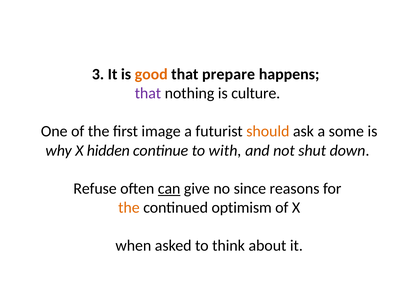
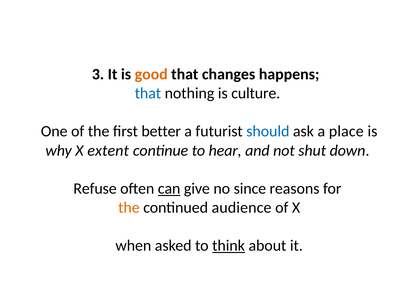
prepare: prepare -> changes (229, 74)
that colour: purple -> blue (148, 93)
image: image -> better (161, 131)
should colour: orange -> blue (268, 131)
some: some -> place (346, 131)
hidden: hidden -> extent (108, 150)
with: with -> hear (225, 150)
optimism: optimism -> audience (242, 208)
think underline: none -> present (229, 246)
